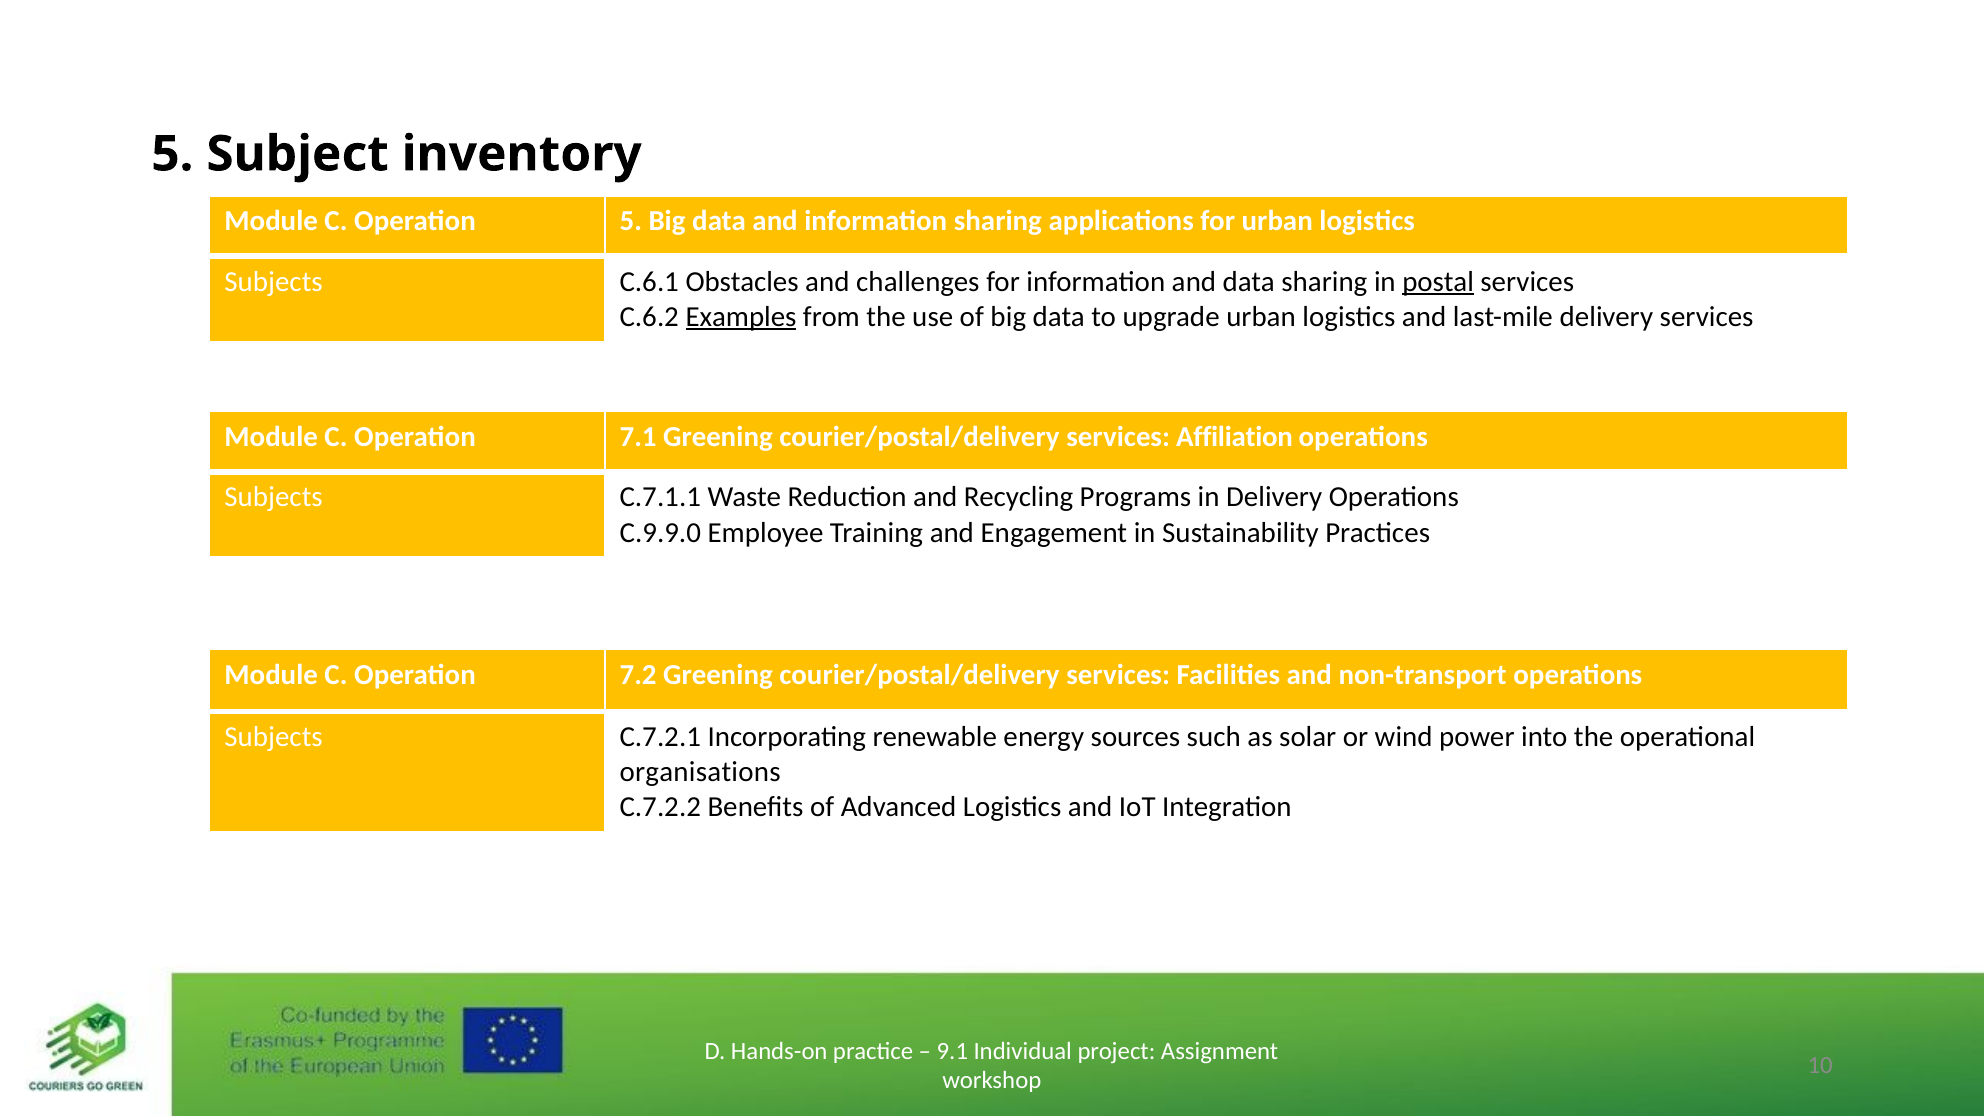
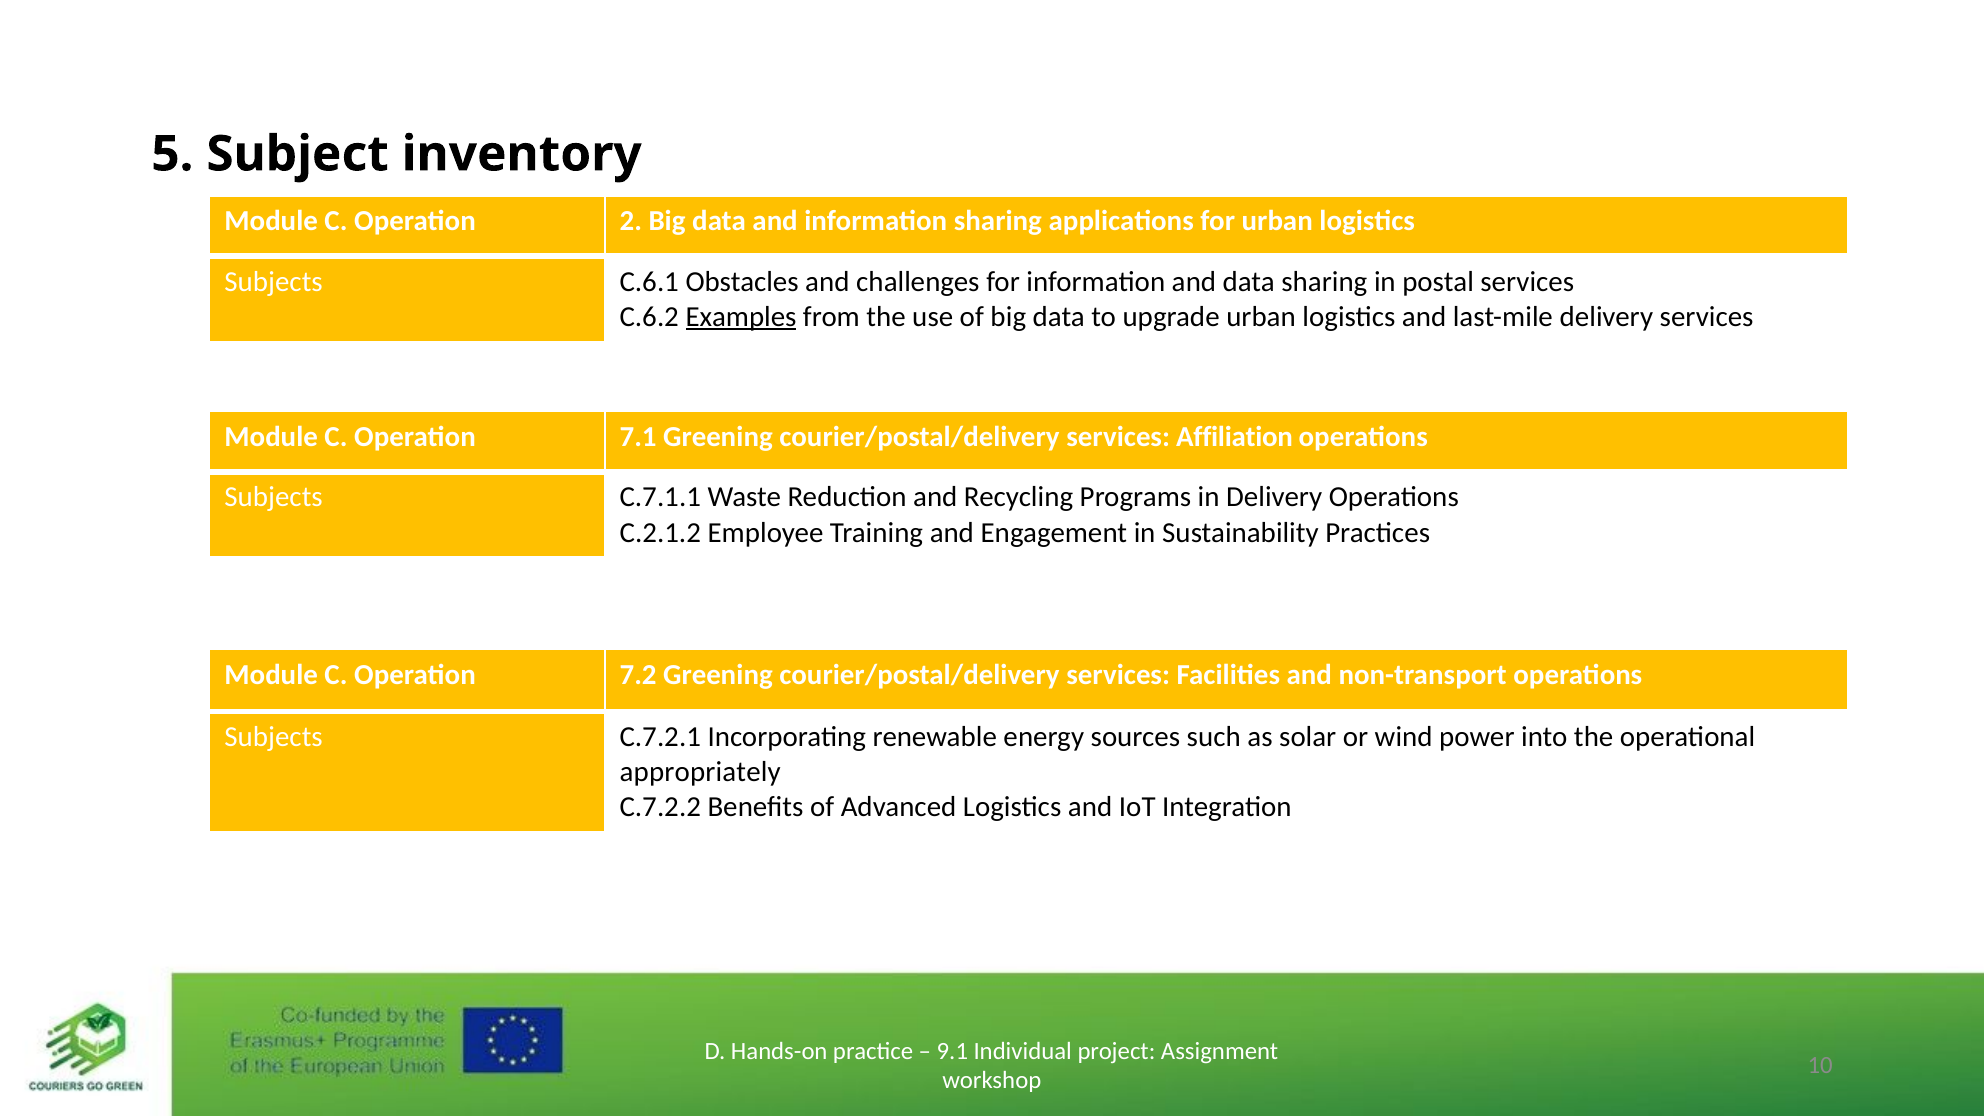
Operation 5: 5 -> 2 (631, 221)
postal underline: present -> none (1438, 282)
C.9.9.0: C.9.9.0 -> C.2.1.2 (660, 532)
organisations: organisations -> appropriately (700, 772)
